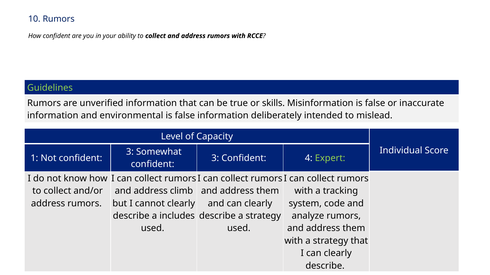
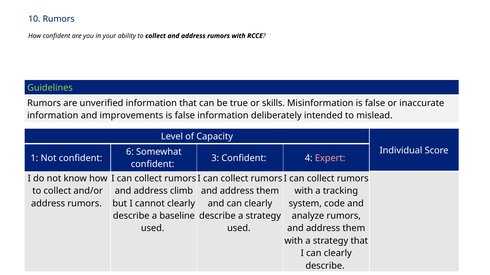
environmental: environmental -> improvements (131, 116)
3: 3 -> 6 (130, 152)
Expert colour: light green -> pink (330, 158)
includes: includes -> baseline (177, 216)
